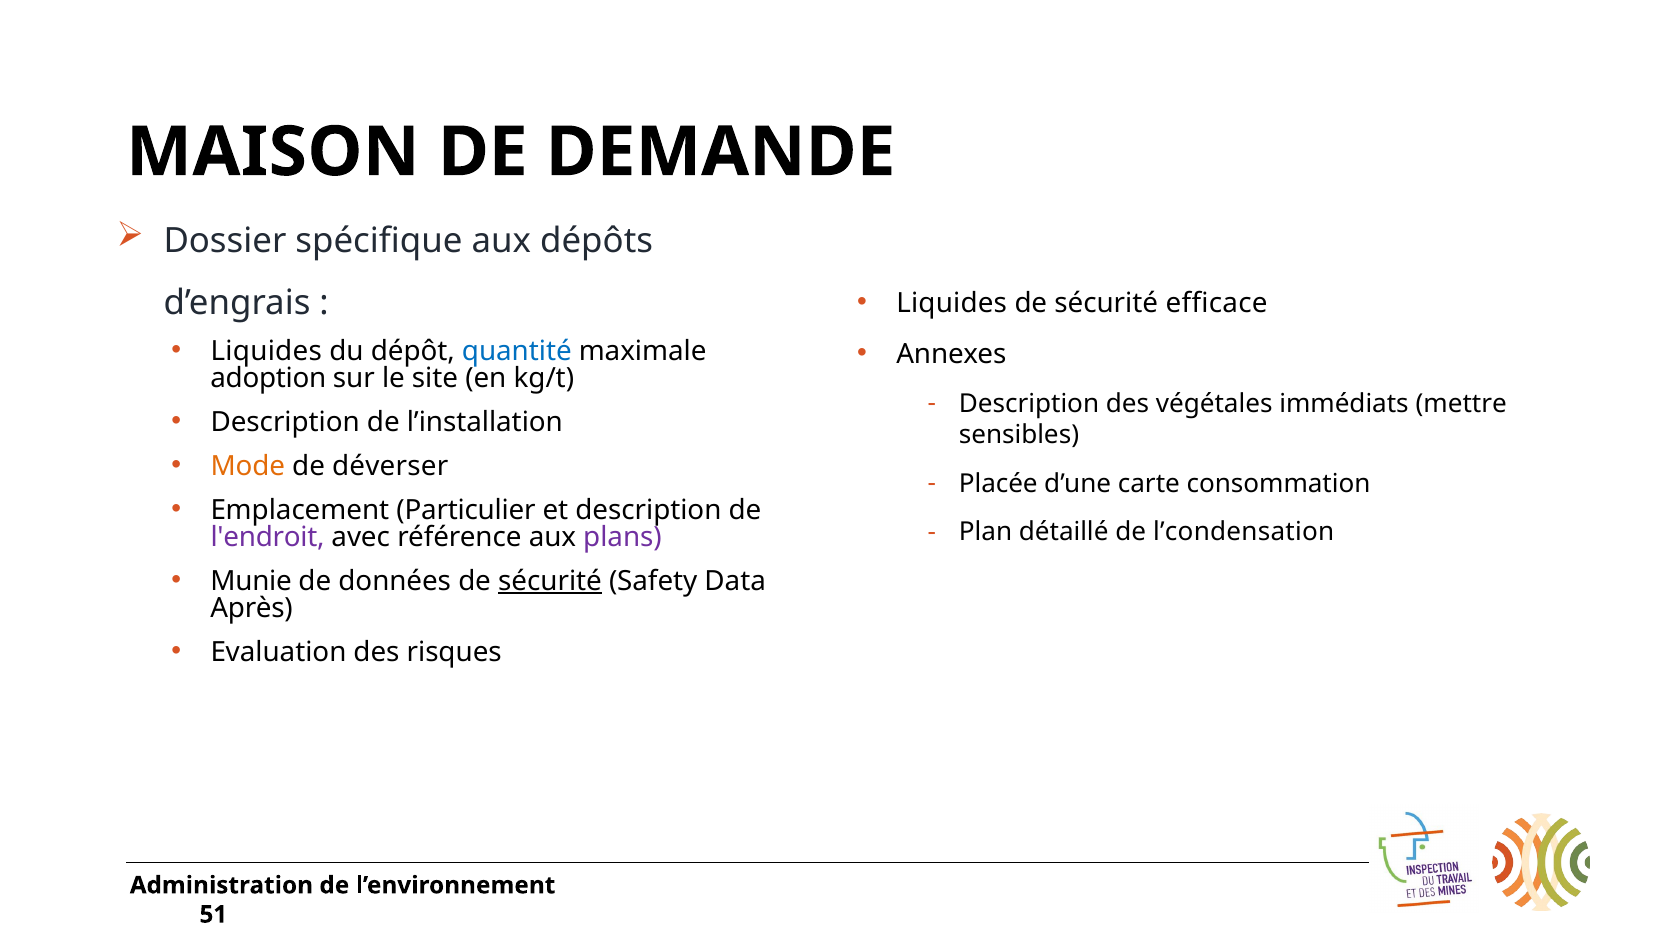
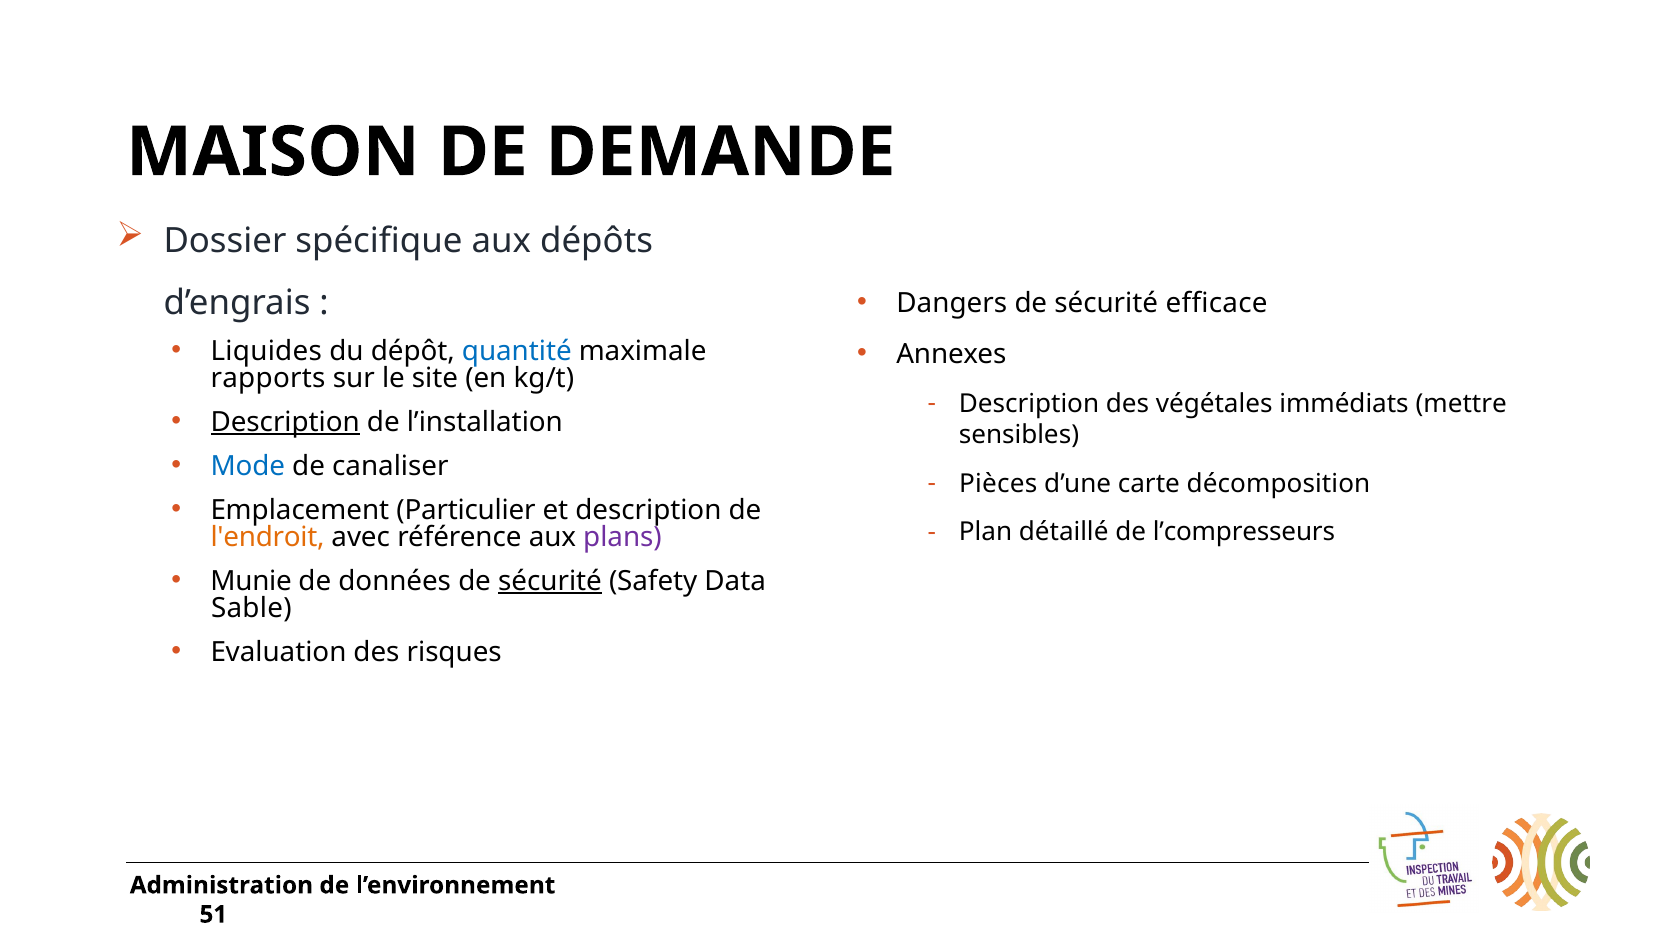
Liquides: Liquides -> Dangers (952, 303)
adoption: adoption -> rapports (268, 378)
Description underline: none -> present (285, 422)
Mode colour: orange -> blue (248, 467)
déverser: déverser -> canaliser (390, 467)
Placée: Placée -> Pièces (998, 484)
consommation: consommation -> décomposition (1278, 484)
l’condensation: l’condensation -> l’compresseurs (1244, 532)
l'endroit colour: purple -> orange (268, 537)
Après: Après -> Sable (251, 608)
